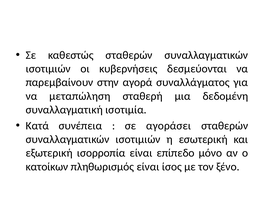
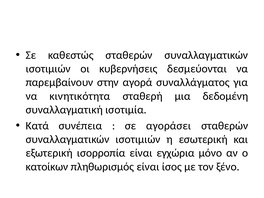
μεταπώληση: μεταπώληση -> κινητικότητα (80, 96)
επίπεδο: επίπεδο -> εγχώρια (176, 153)
